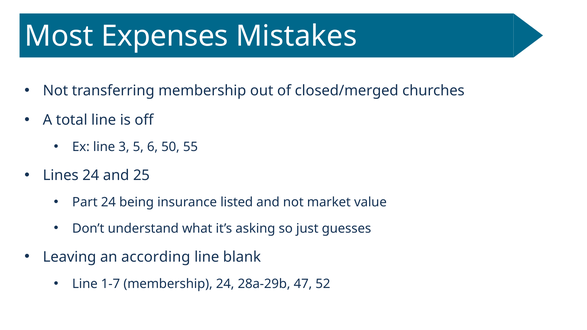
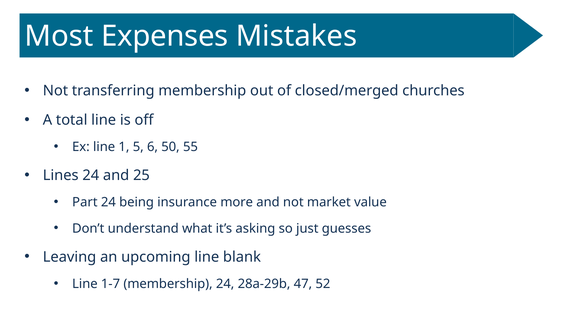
3: 3 -> 1 (124, 147)
listed: listed -> more (237, 202)
according: according -> upcoming (156, 257)
